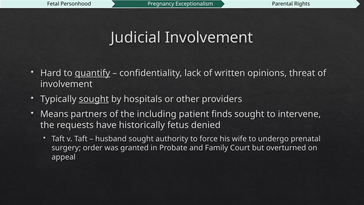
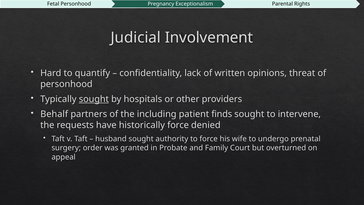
quantify underline: present -> none (92, 73)
involvement: involvement -> personhood (66, 84)
Means: Means -> Behalf (54, 114)
historically fetus: fetus -> force (178, 125)
